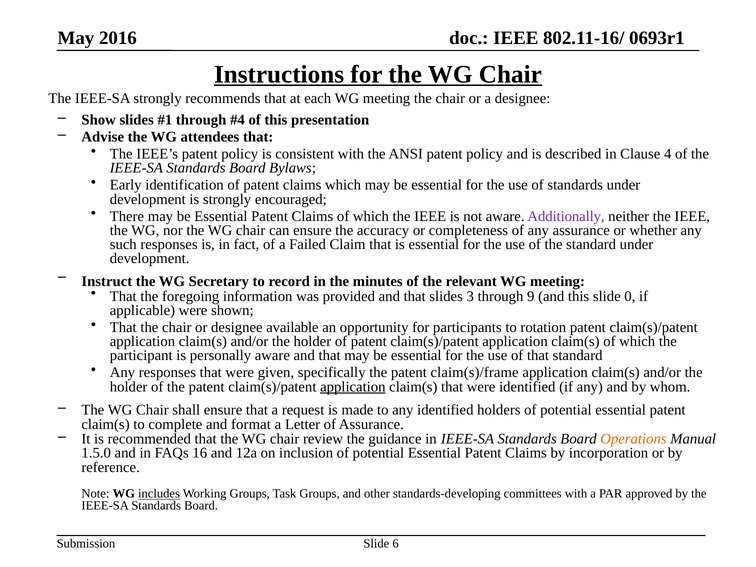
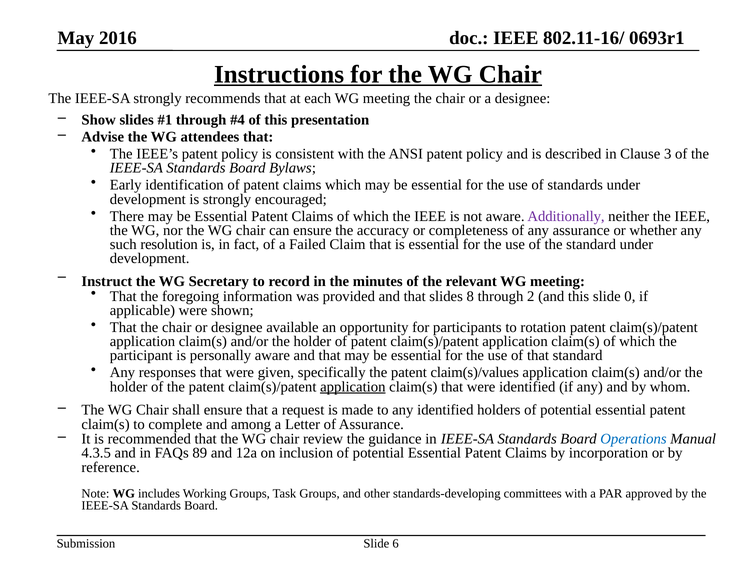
4: 4 -> 3 (668, 154)
such responses: responses -> resolution (169, 244)
3: 3 -> 8 (470, 296)
9: 9 -> 2 (531, 296)
claim(s)/frame: claim(s)/frame -> claim(s)/values (475, 373)
format: format -> among (251, 424)
Operations colour: orange -> blue (633, 439)
1.5.0: 1.5.0 -> 4.3.5 (96, 453)
16: 16 -> 89 (200, 453)
includes underline: present -> none (159, 494)
